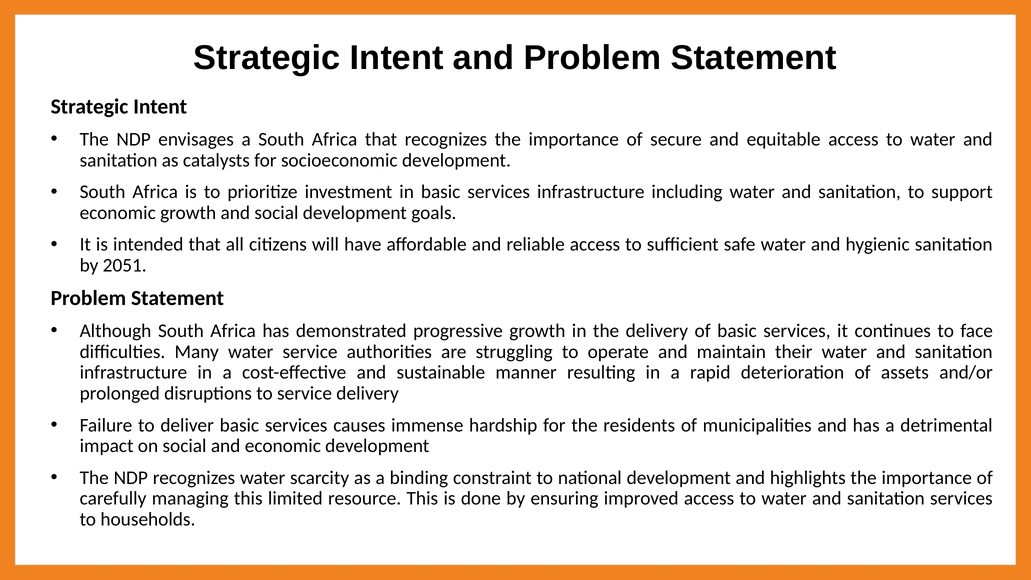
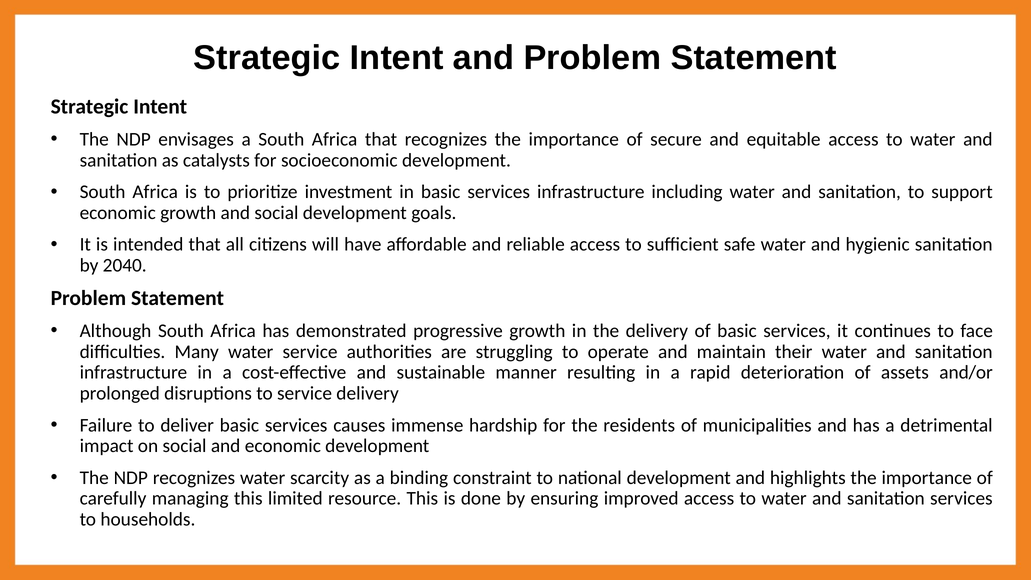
2051: 2051 -> 2040 (125, 265)
